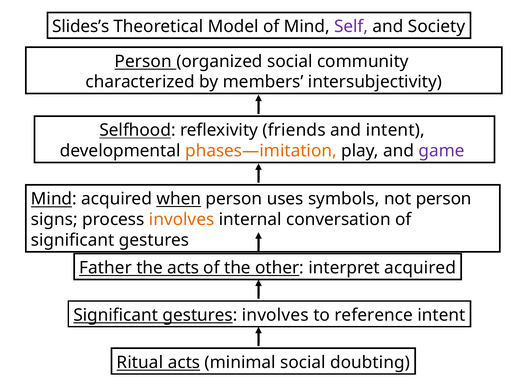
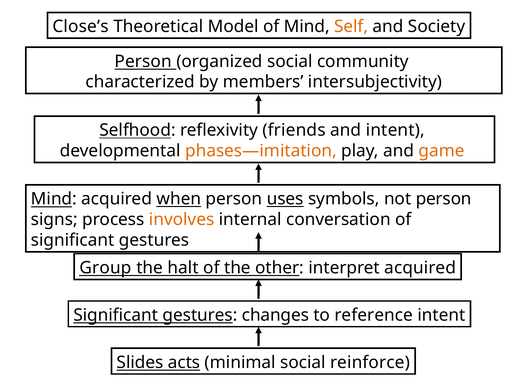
Slides’s: Slides’s -> Close’s (81, 27)
Self colour: purple -> orange (351, 27)
game colour: purple -> orange (442, 151)
uses underline: none -> present (285, 199)
Father: Father -> Group (105, 268)
the acts: acts -> halt (183, 268)
gestures involves: involves -> changes (275, 316)
Ritual: Ritual -> Slides (140, 363)
doubting: doubting -> reinforce (370, 363)
